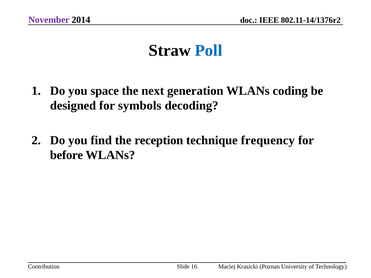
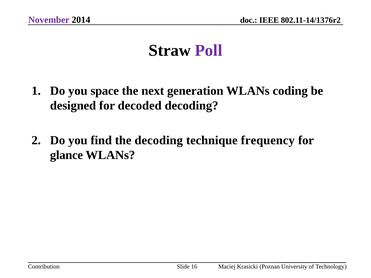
Poll colour: blue -> purple (209, 51)
symbols: symbols -> decoded (140, 106)
the reception: reception -> decoding (159, 140)
before: before -> glance (66, 155)
